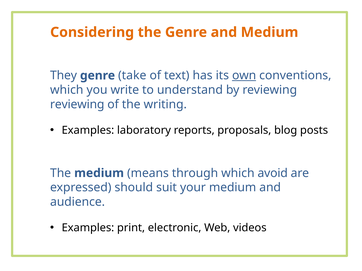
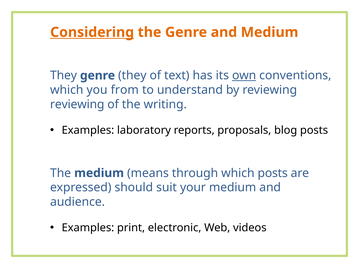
Considering underline: none -> present (92, 32)
genre take: take -> they (132, 76)
write: write -> from (125, 90)
which avoid: avoid -> posts (273, 173)
